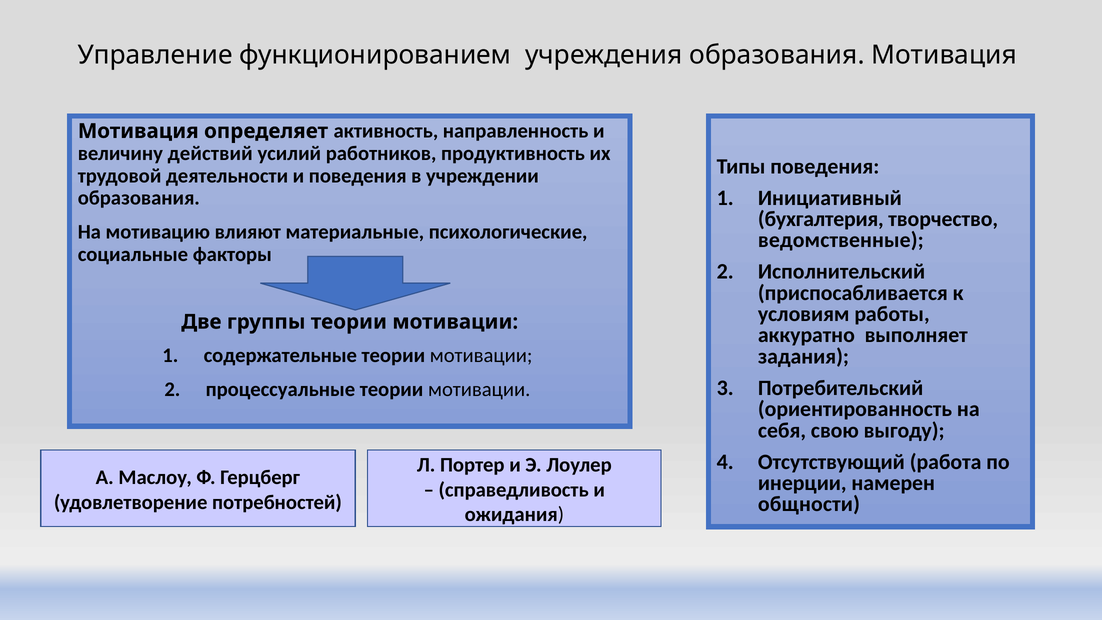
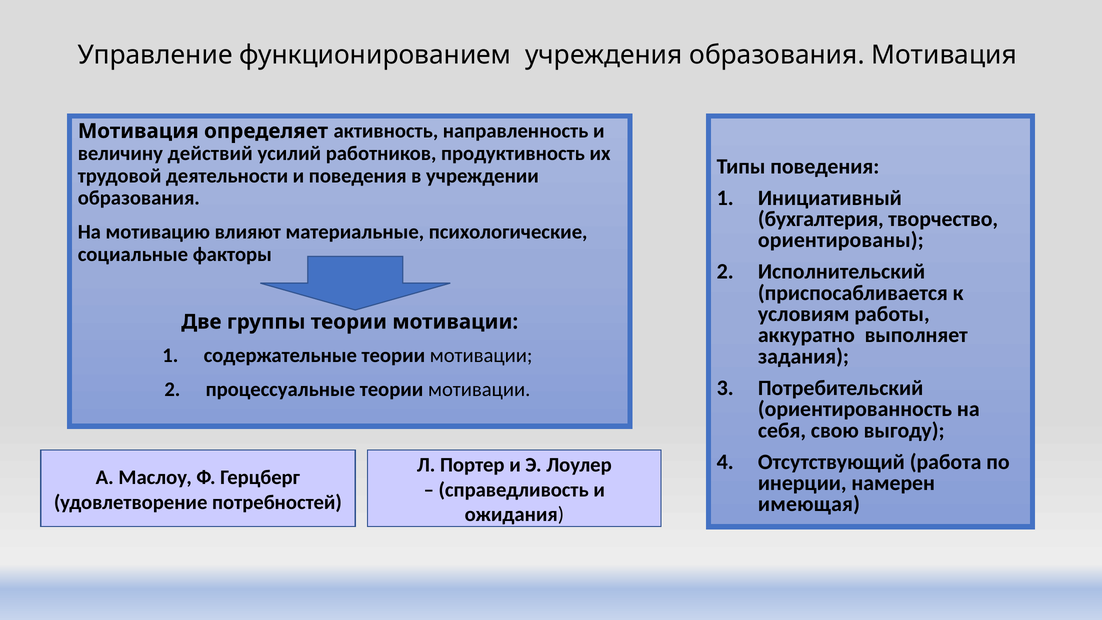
ведомственные: ведомственные -> ориентированы (841, 240)
общности: общности -> имеющая (809, 504)
